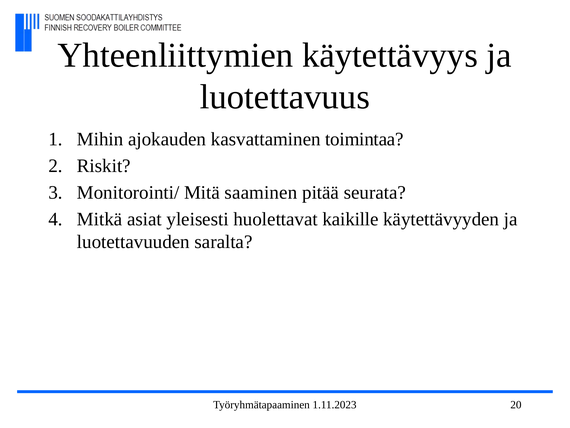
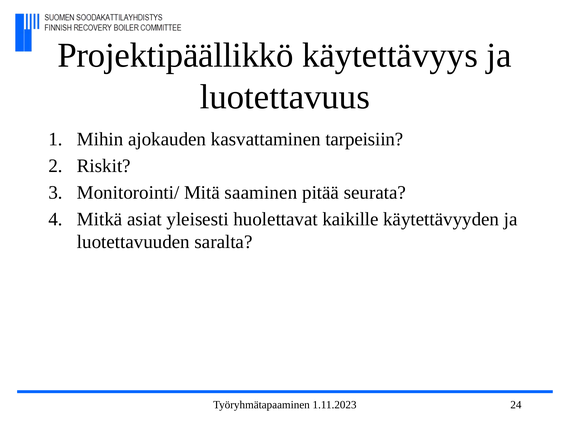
Yhteenliittymien: Yhteenliittymien -> Projektipäällikkö (175, 55)
toimintaa: toimintaa -> tarpeisiin (364, 139)
20: 20 -> 24 (516, 405)
